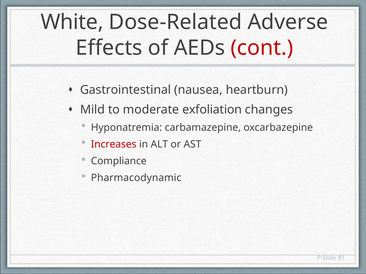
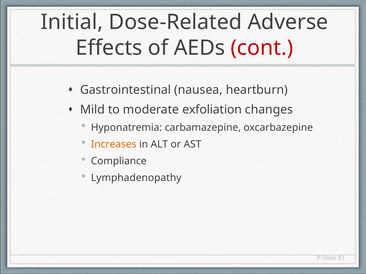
White: White -> Initial (72, 22)
Increases colour: red -> orange (114, 145)
Pharmacodynamic: Pharmacodynamic -> Lymphadenopathy (136, 178)
